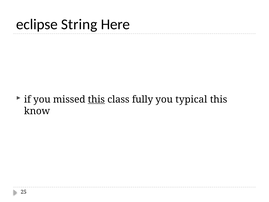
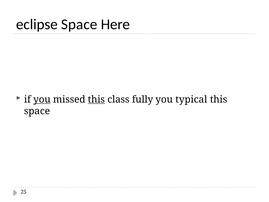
eclipse String: String -> Space (79, 24)
you underline: none -> present (42, 99)
know: know -> space (37, 111)
